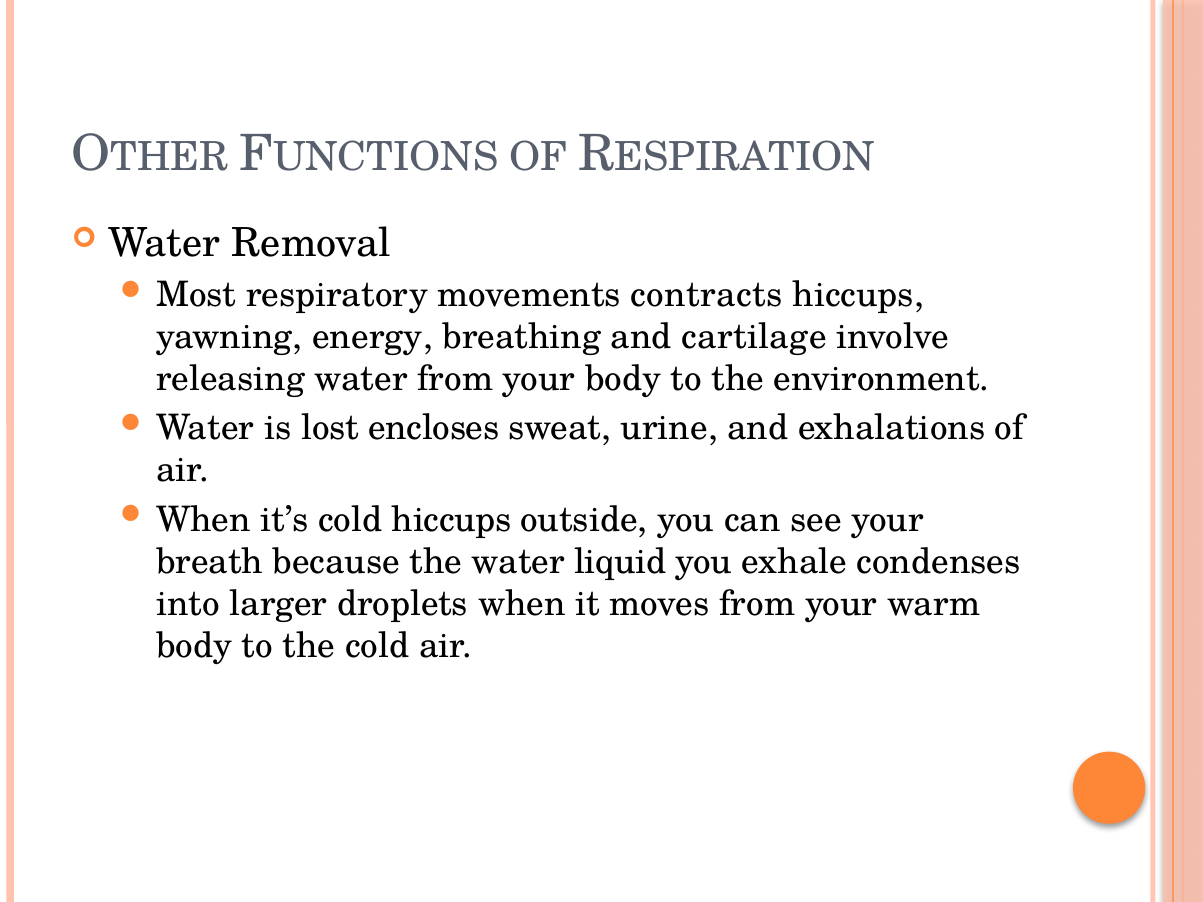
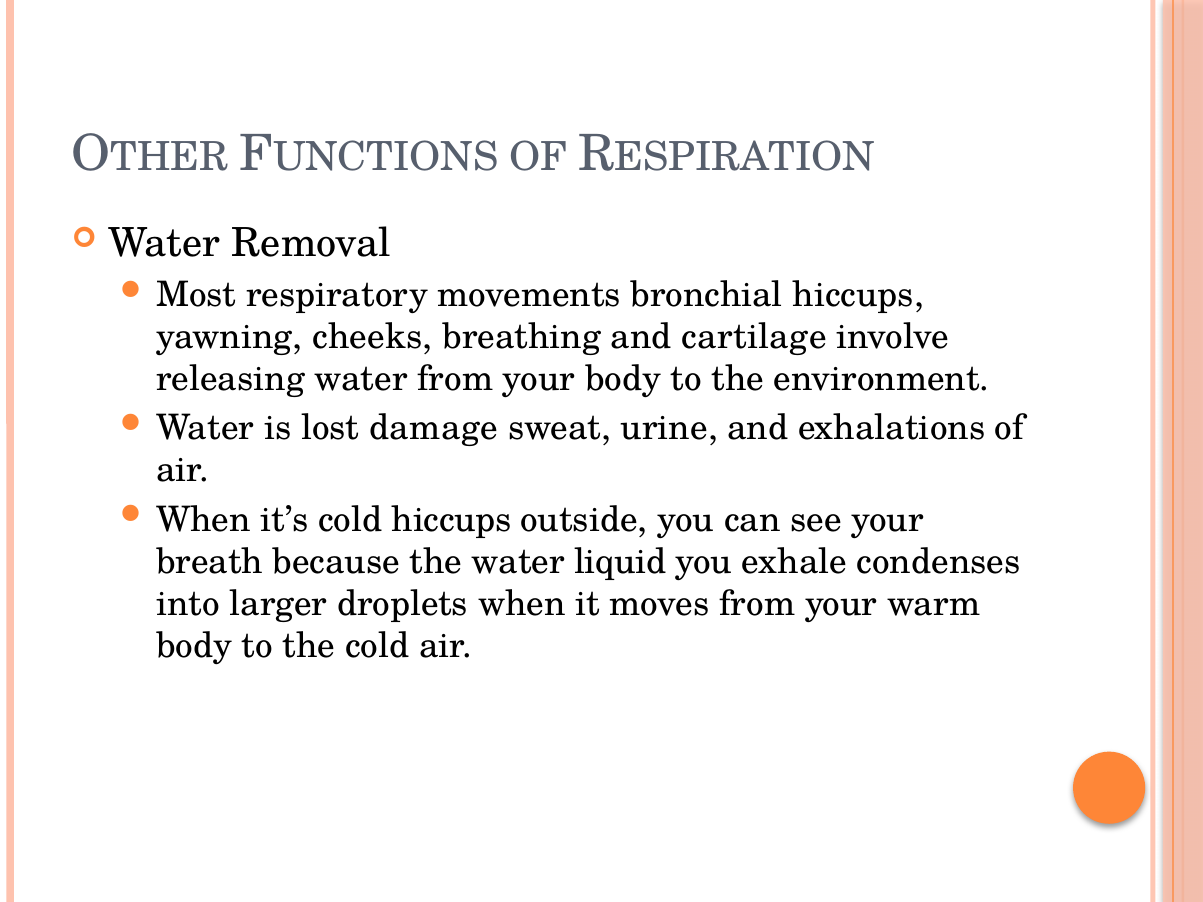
contracts: contracts -> bronchial (707, 295)
energy: energy -> cheeks (372, 337)
encloses: encloses -> damage (434, 428)
